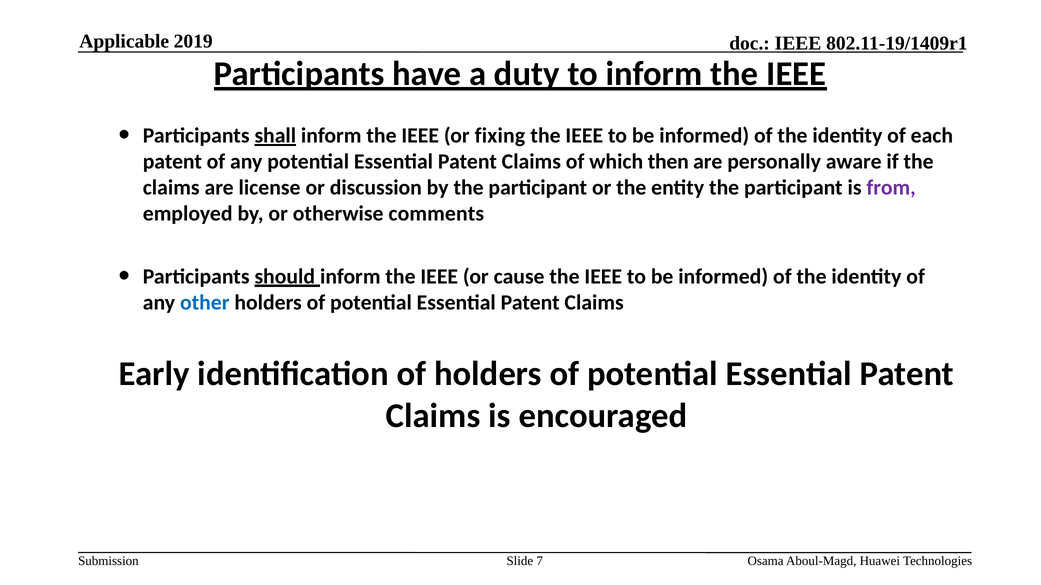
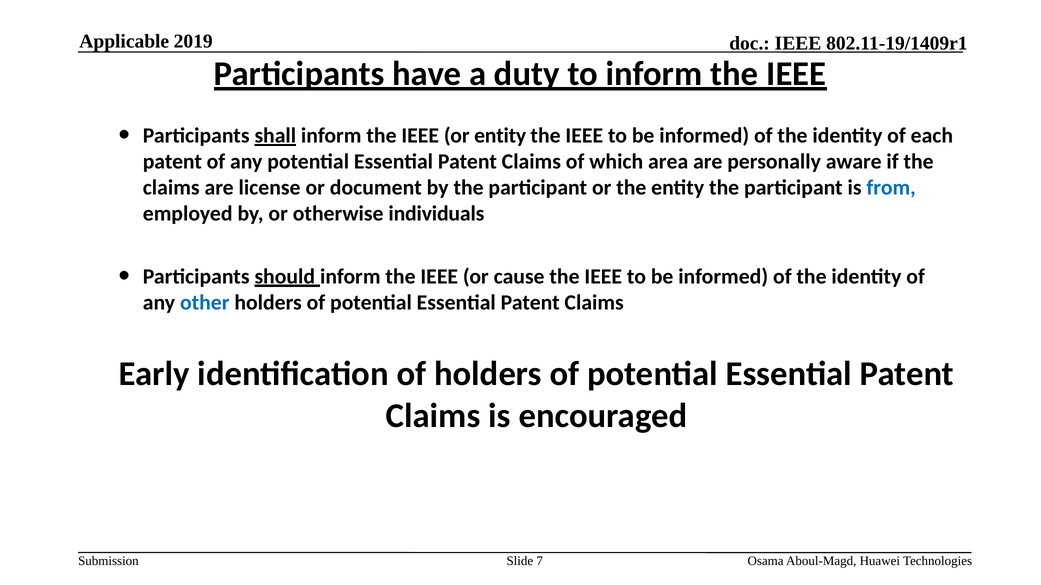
or fixing: fixing -> entity (500, 136)
then: then -> area (668, 162)
discussion: discussion -> document (376, 188)
from colour: purple -> blue (891, 188)
comments: comments -> individuals (436, 214)
